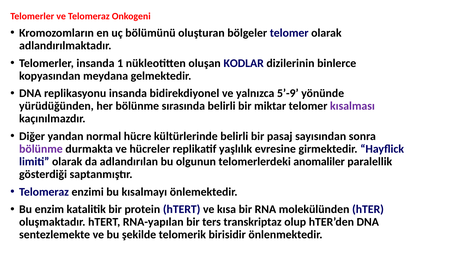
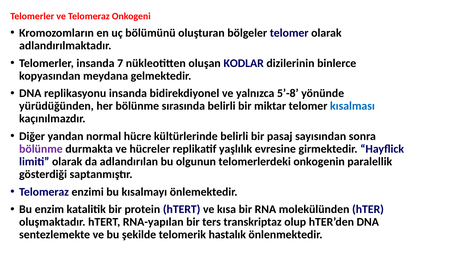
1: 1 -> 7 (120, 63)
5’-9: 5’-9 -> 5’-8 (288, 94)
kısalması colour: purple -> blue (352, 106)
anomaliler: anomaliler -> onkogenin (319, 162)
birisidir: birisidir -> hastalık (227, 235)
